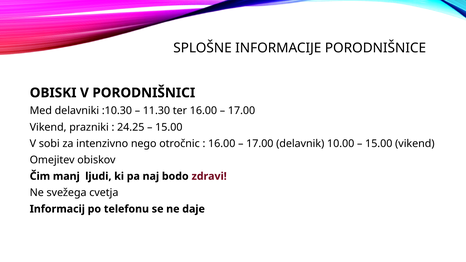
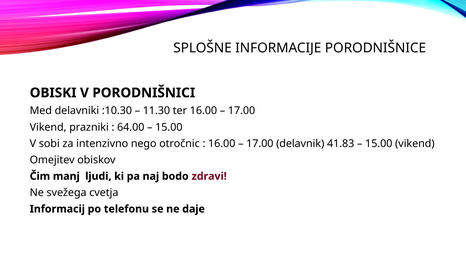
24.25: 24.25 -> 64.00 (131, 127)
10.00: 10.00 -> 41.83 (341, 144)
